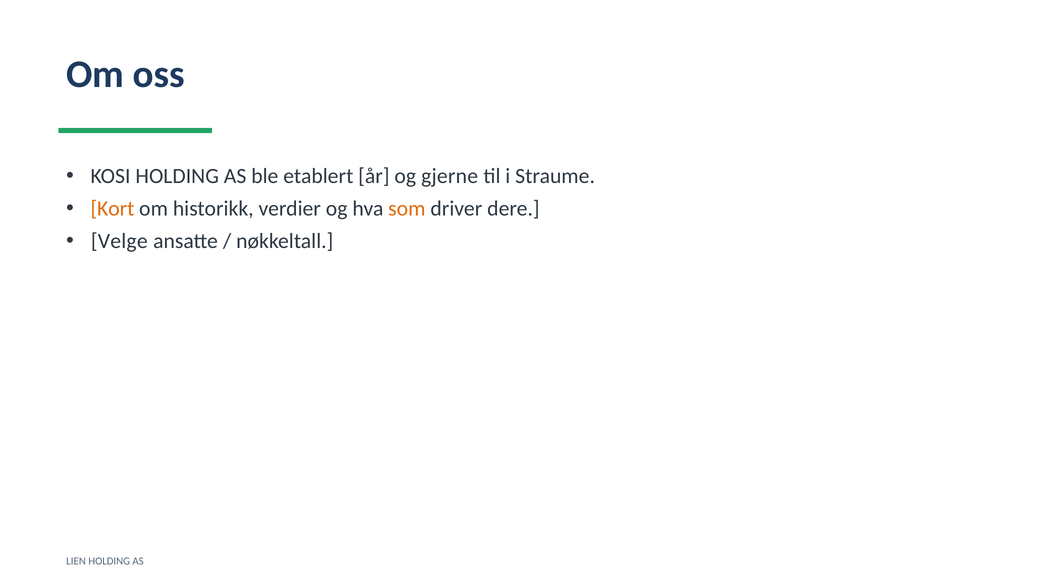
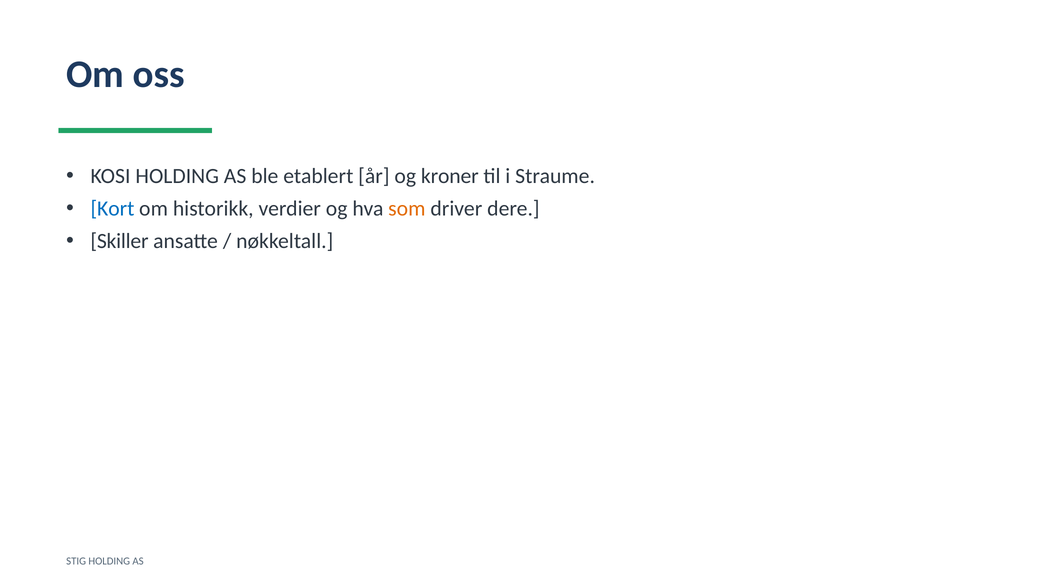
gjerne: gjerne -> kroner (450, 176)
Kort colour: orange -> blue (112, 209)
Velge: Velge -> Skiller (120, 241)
LIEN: LIEN -> STIG (76, 561)
